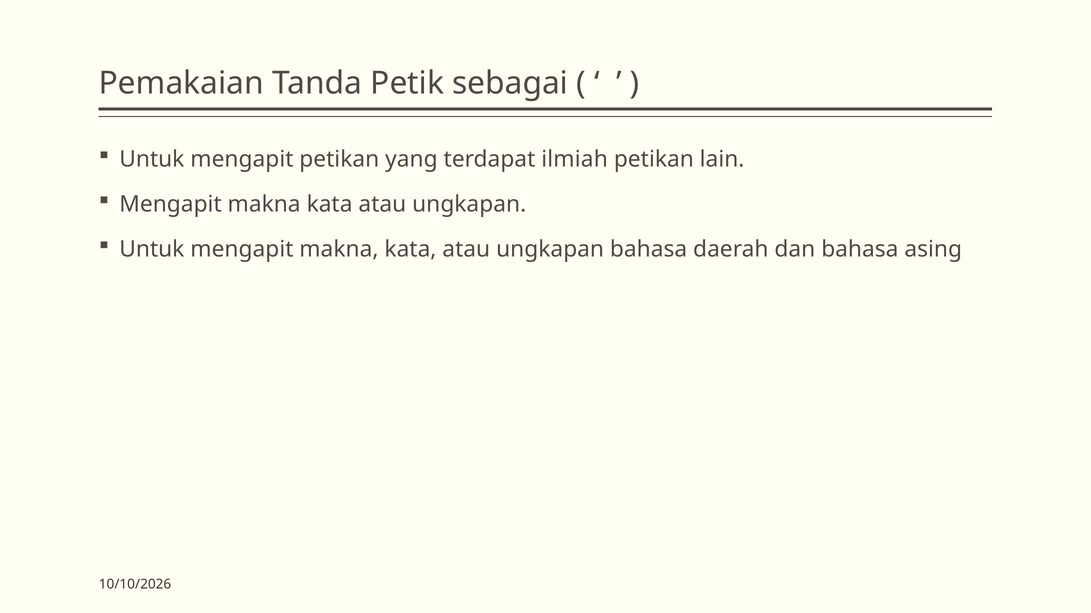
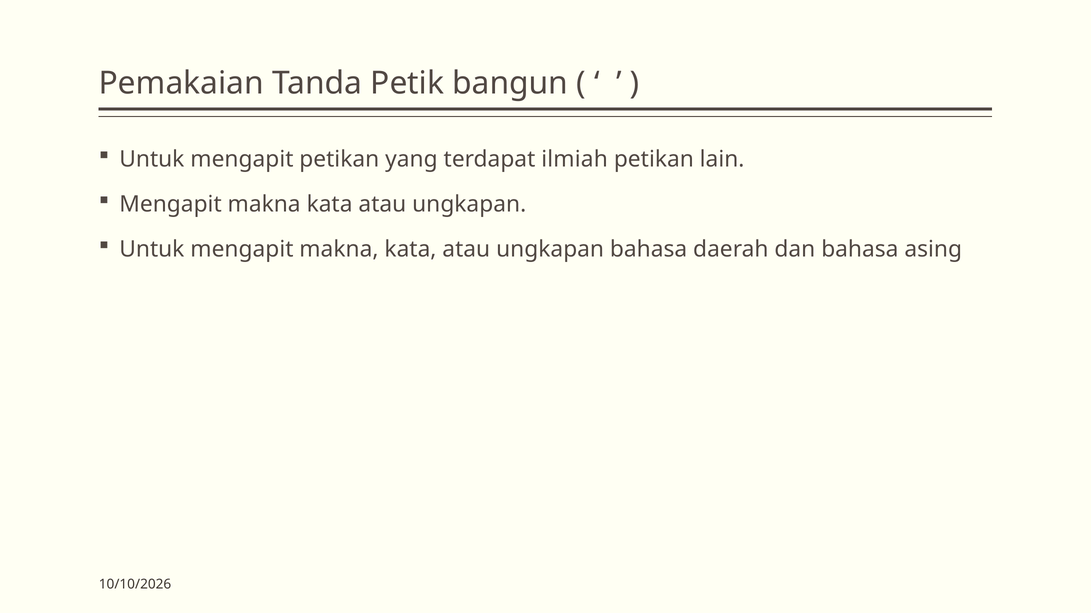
sebagai: sebagai -> bangun (510, 83)
